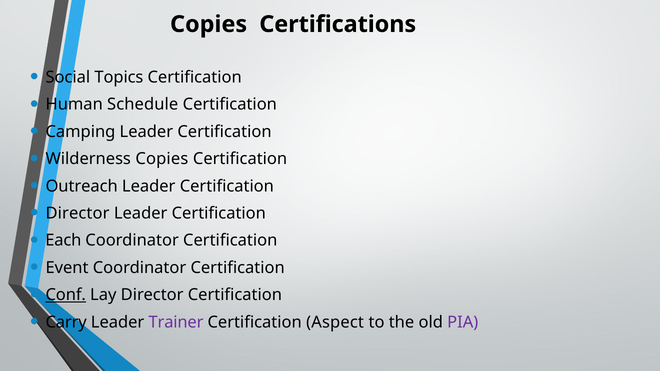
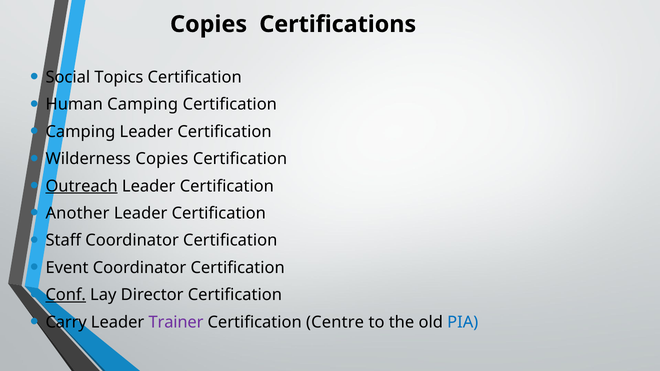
Human Schedule: Schedule -> Camping (143, 105)
Outreach underline: none -> present (82, 186)
Director: Director -> Another (78, 213)
Each: Each -> Staff (63, 241)
Aspect: Aspect -> Centre (335, 322)
PIA colour: purple -> blue (463, 322)
